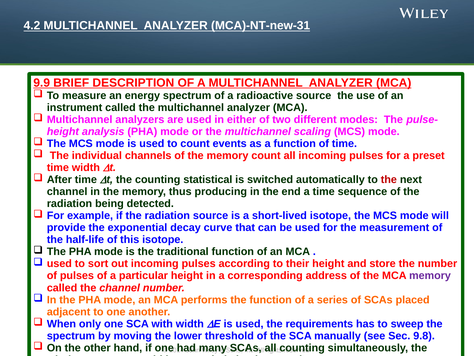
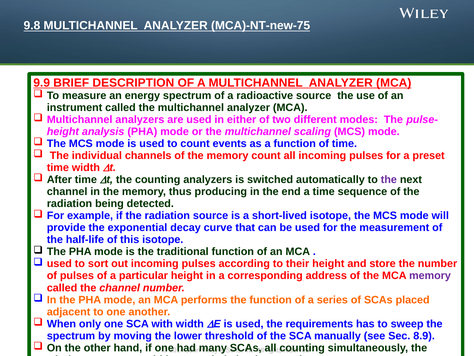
4.2: 4.2 -> 9.8 (32, 26)
MCA)-NT-new-31: MCA)-NT-new-31 -> MCA)-NT-new-75 (261, 26)
counting statistical: statistical -> analyzers (208, 179)
the colour: red -> purple (389, 179)
9.8: 9.8 -> 8.9 (424, 335)
